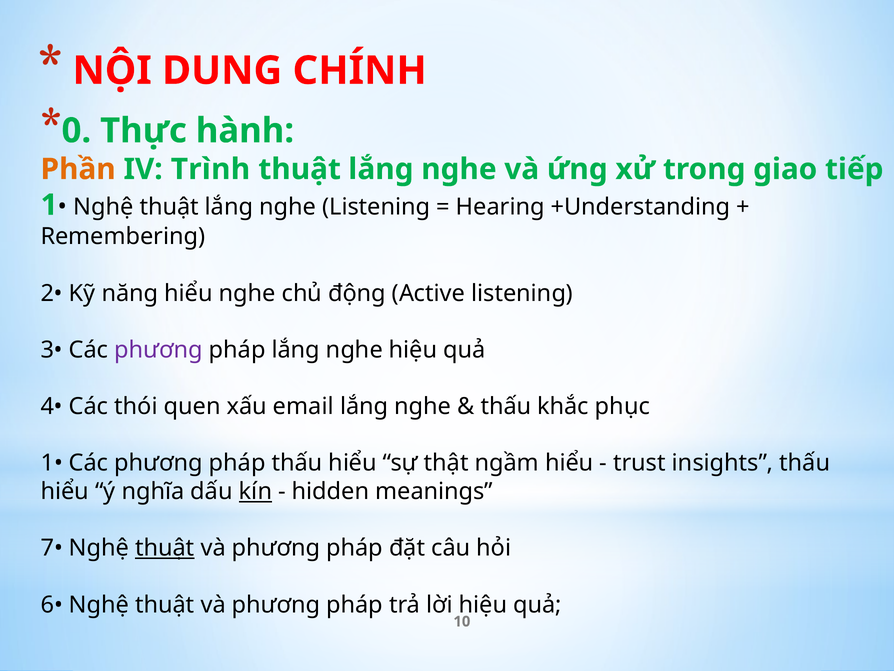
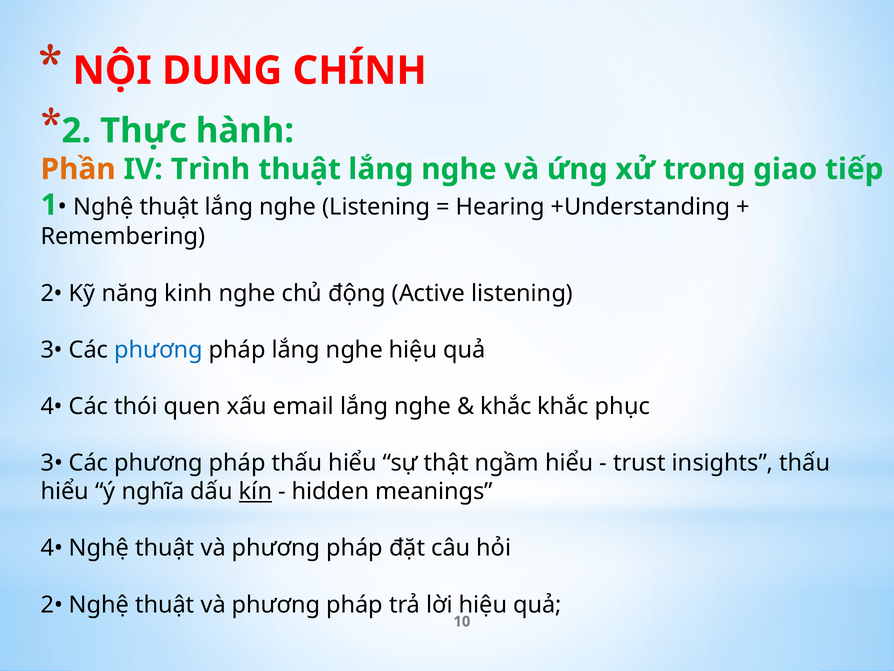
0: 0 -> 2 (76, 131)
năng hiểu: hiểu -> kinh (188, 293)
phương colour: purple -> blue (159, 350)
thấu: thấu -> khắc (506, 406)
1•: 1• -> 3• (52, 463)
7•: 7• -> 4• (52, 548)
thuật underline: present -> none (165, 548)
6•: 6• -> 2• (52, 604)
